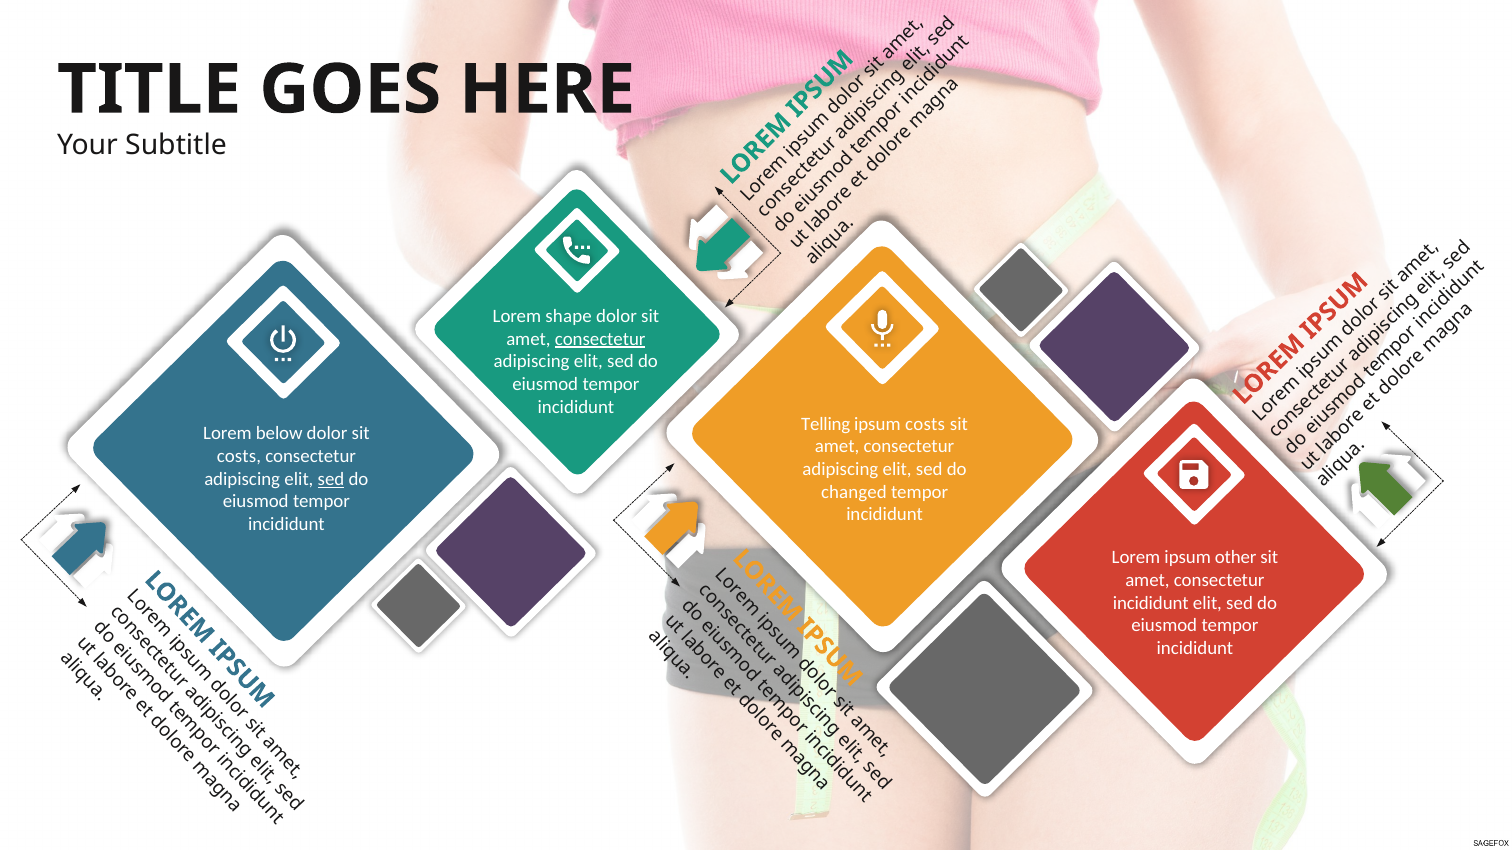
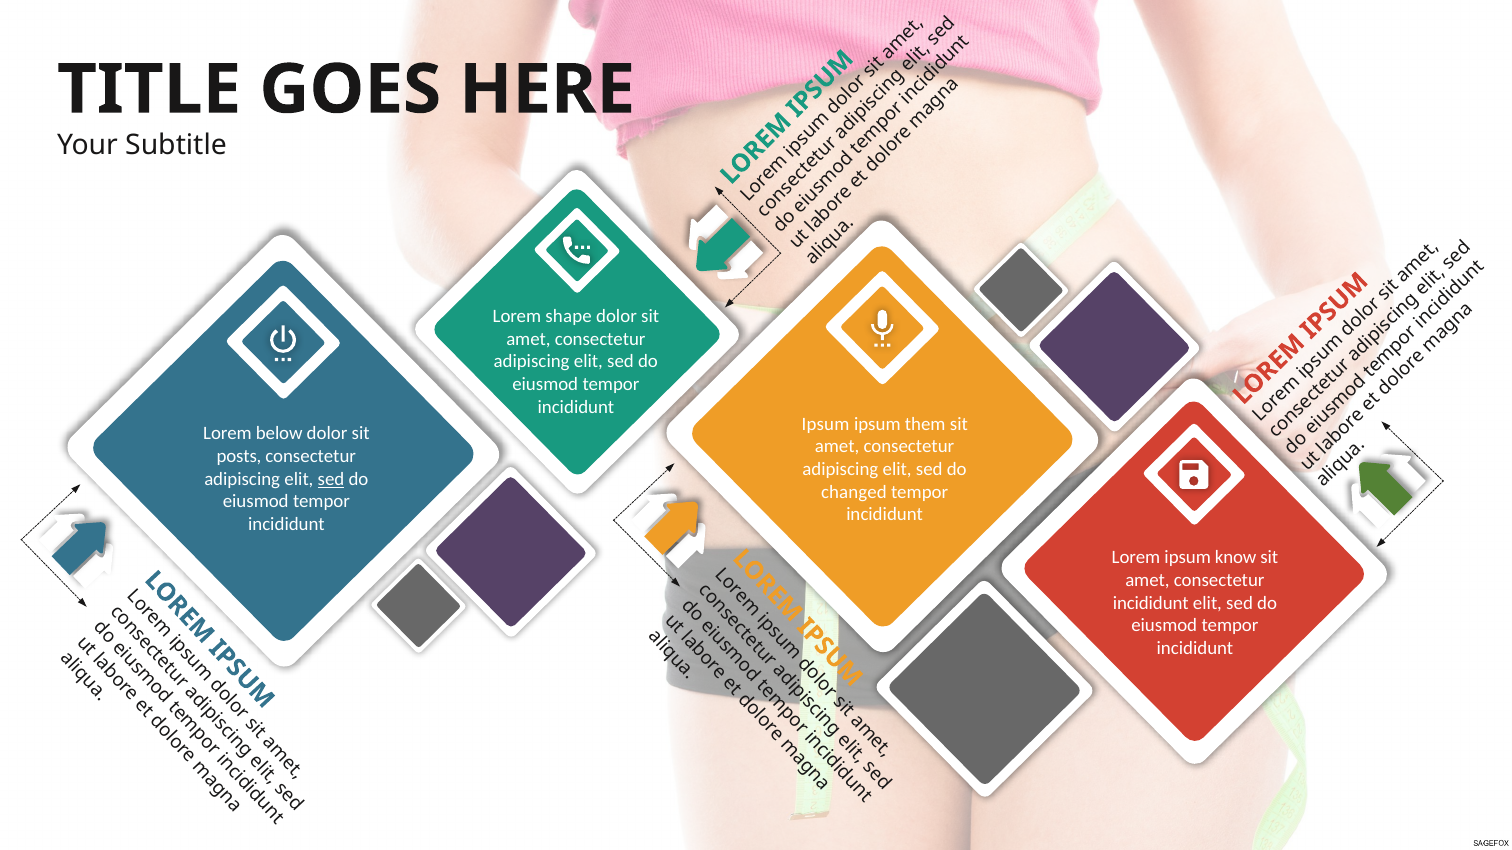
consectetur underline: present -> none (600, 339)
Telling: Telling -> Ipsum (825, 424)
ipsum costs: costs -> them (925, 424)
costs: costs -> posts (239, 457)
other: other -> know (1236, 558)
